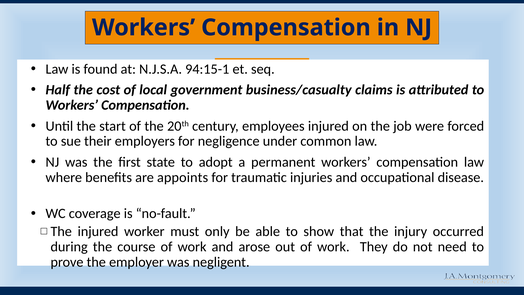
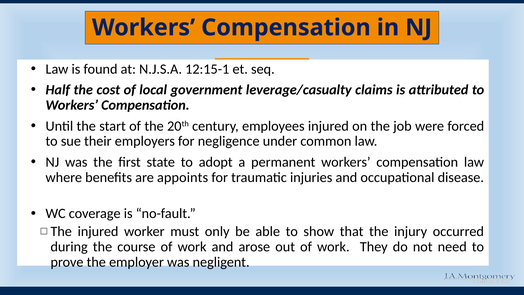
94:15-1: 94:15-1 -> 12:15-1 (207, 69)
business/casualty: business/casualty -> leverage/casualty (299, 90)
